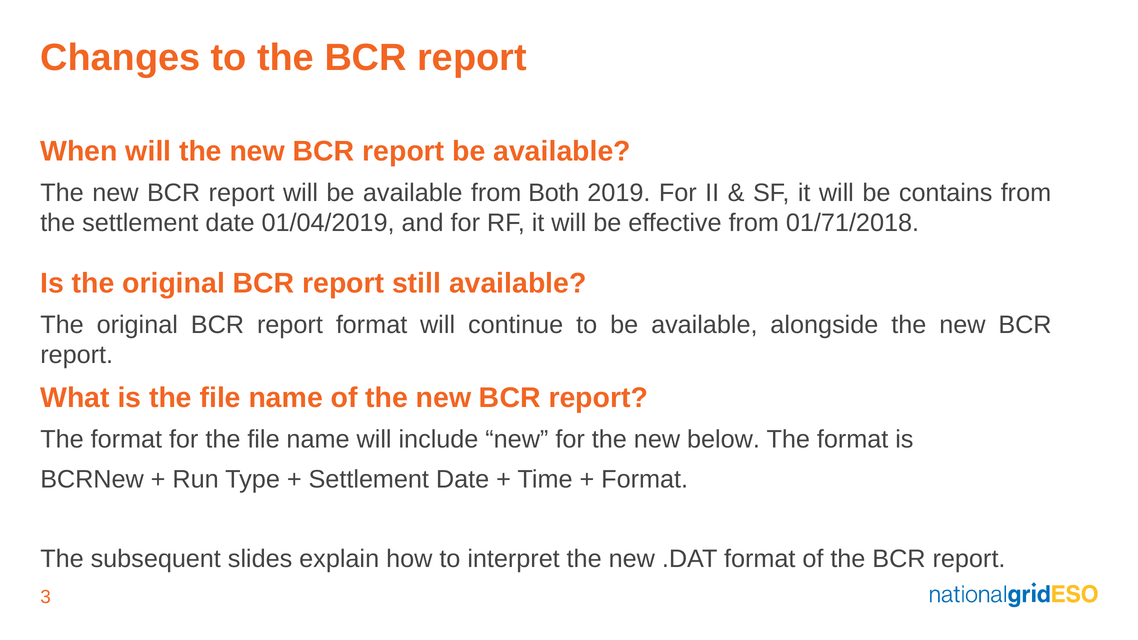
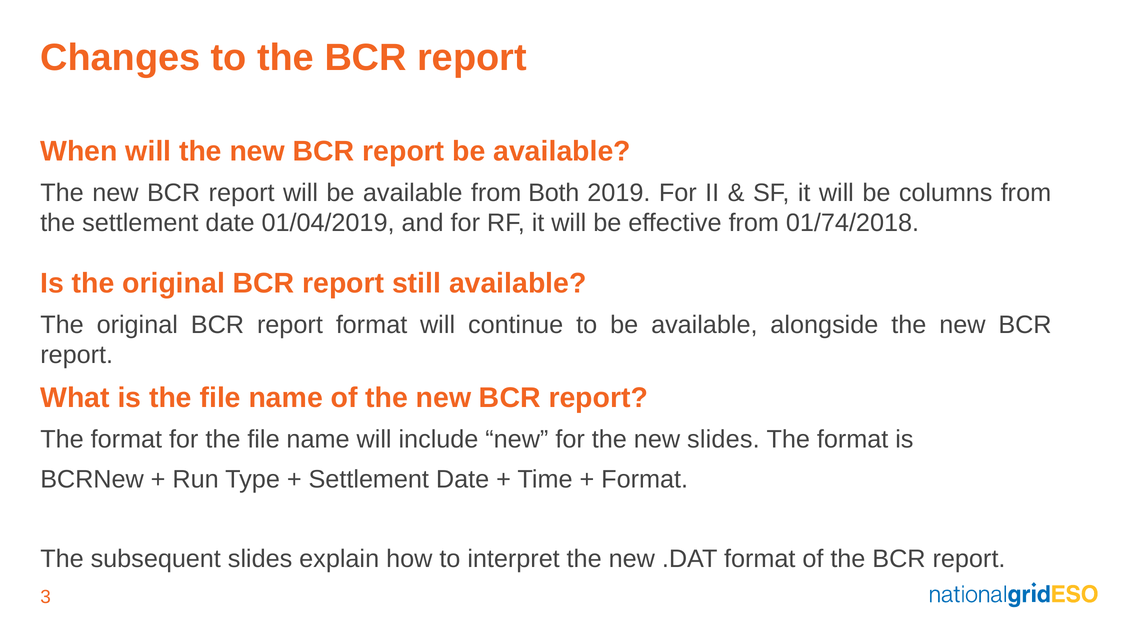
contains: contains -> columns (946, 193)
01/71/2018: 01/71/2018 -> 01/74/2018 (853, 223)
new below: below -> slides (723, 440)
